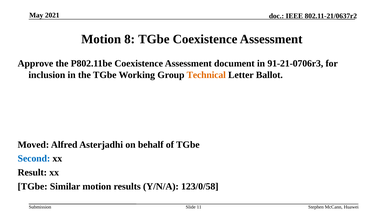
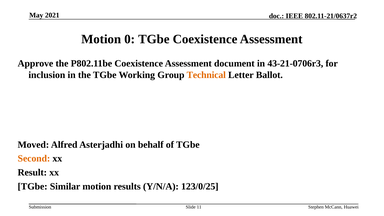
8: 8 -> 0 (130, 39)
91-21-0706r3: 91-21-0706r3 -> 43-21-0706r3 (295, 63)
Second colour: blue -> orange (34, 159)
123/0/58: 123/0/58 -> 123/0/25 (200, 186)
